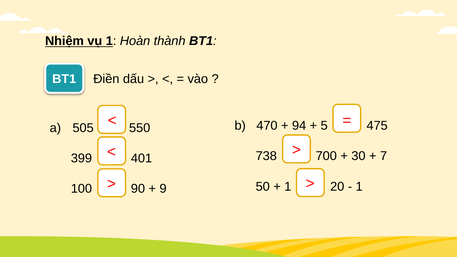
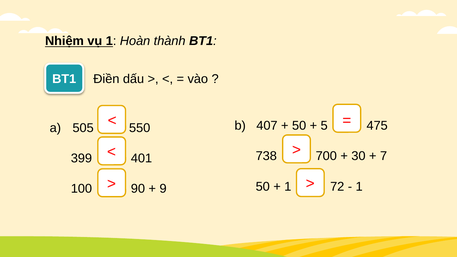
470: 470 -> 407 (267, 126)
94: 94 -> 50 (299, 126)
20: 20 -> 72 (337, 187)
